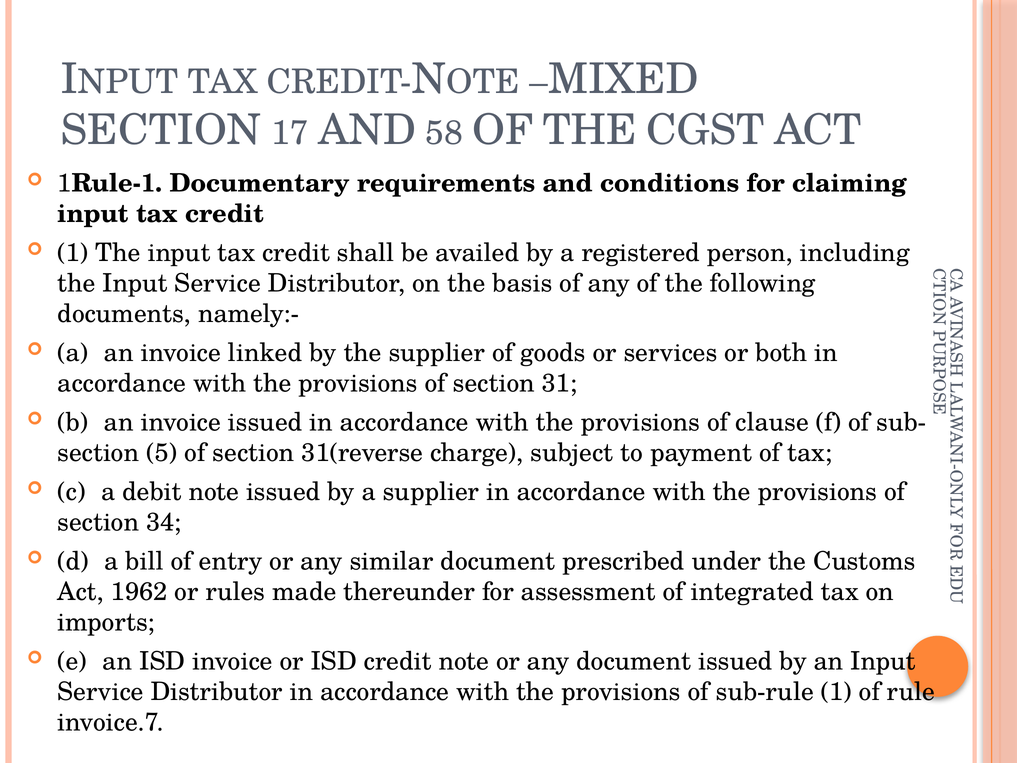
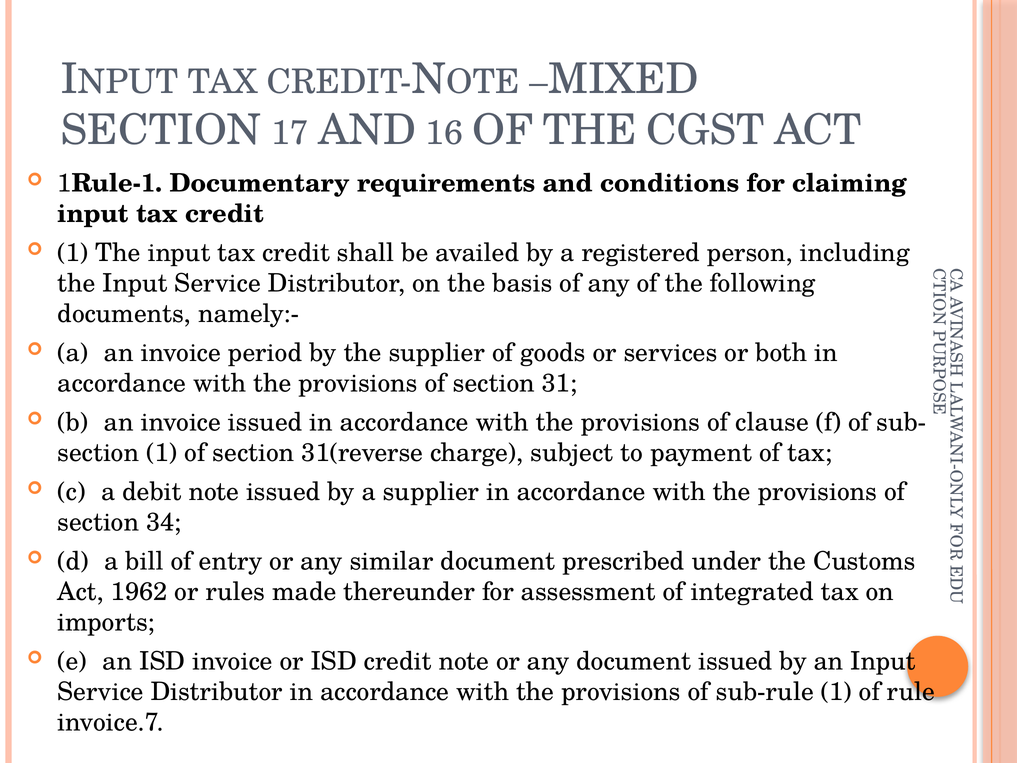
58: 58 -> 16 (444, 133)
linked: linked -> period (265, 353)
section 5: 5 -> 1 (162, 453)
